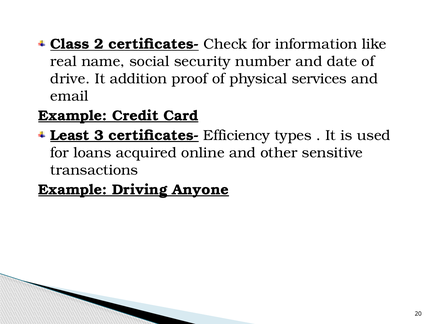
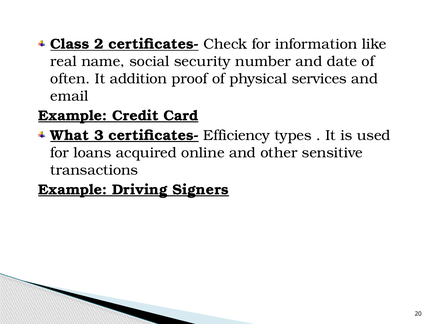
drive: drive -> often (70, 79)
Least: Least -> What (70, 135)
Anyone: Anyone -> Signers (201, 190)
